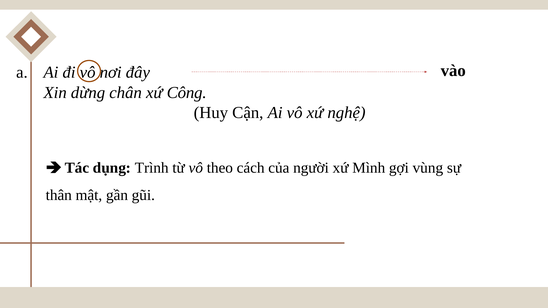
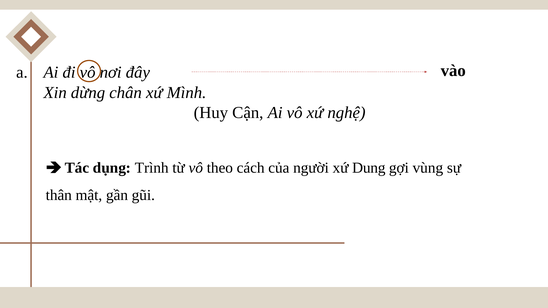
Công: Công -> Mình (187, 93)
Mình: Mình -> Dung (369, 168)
